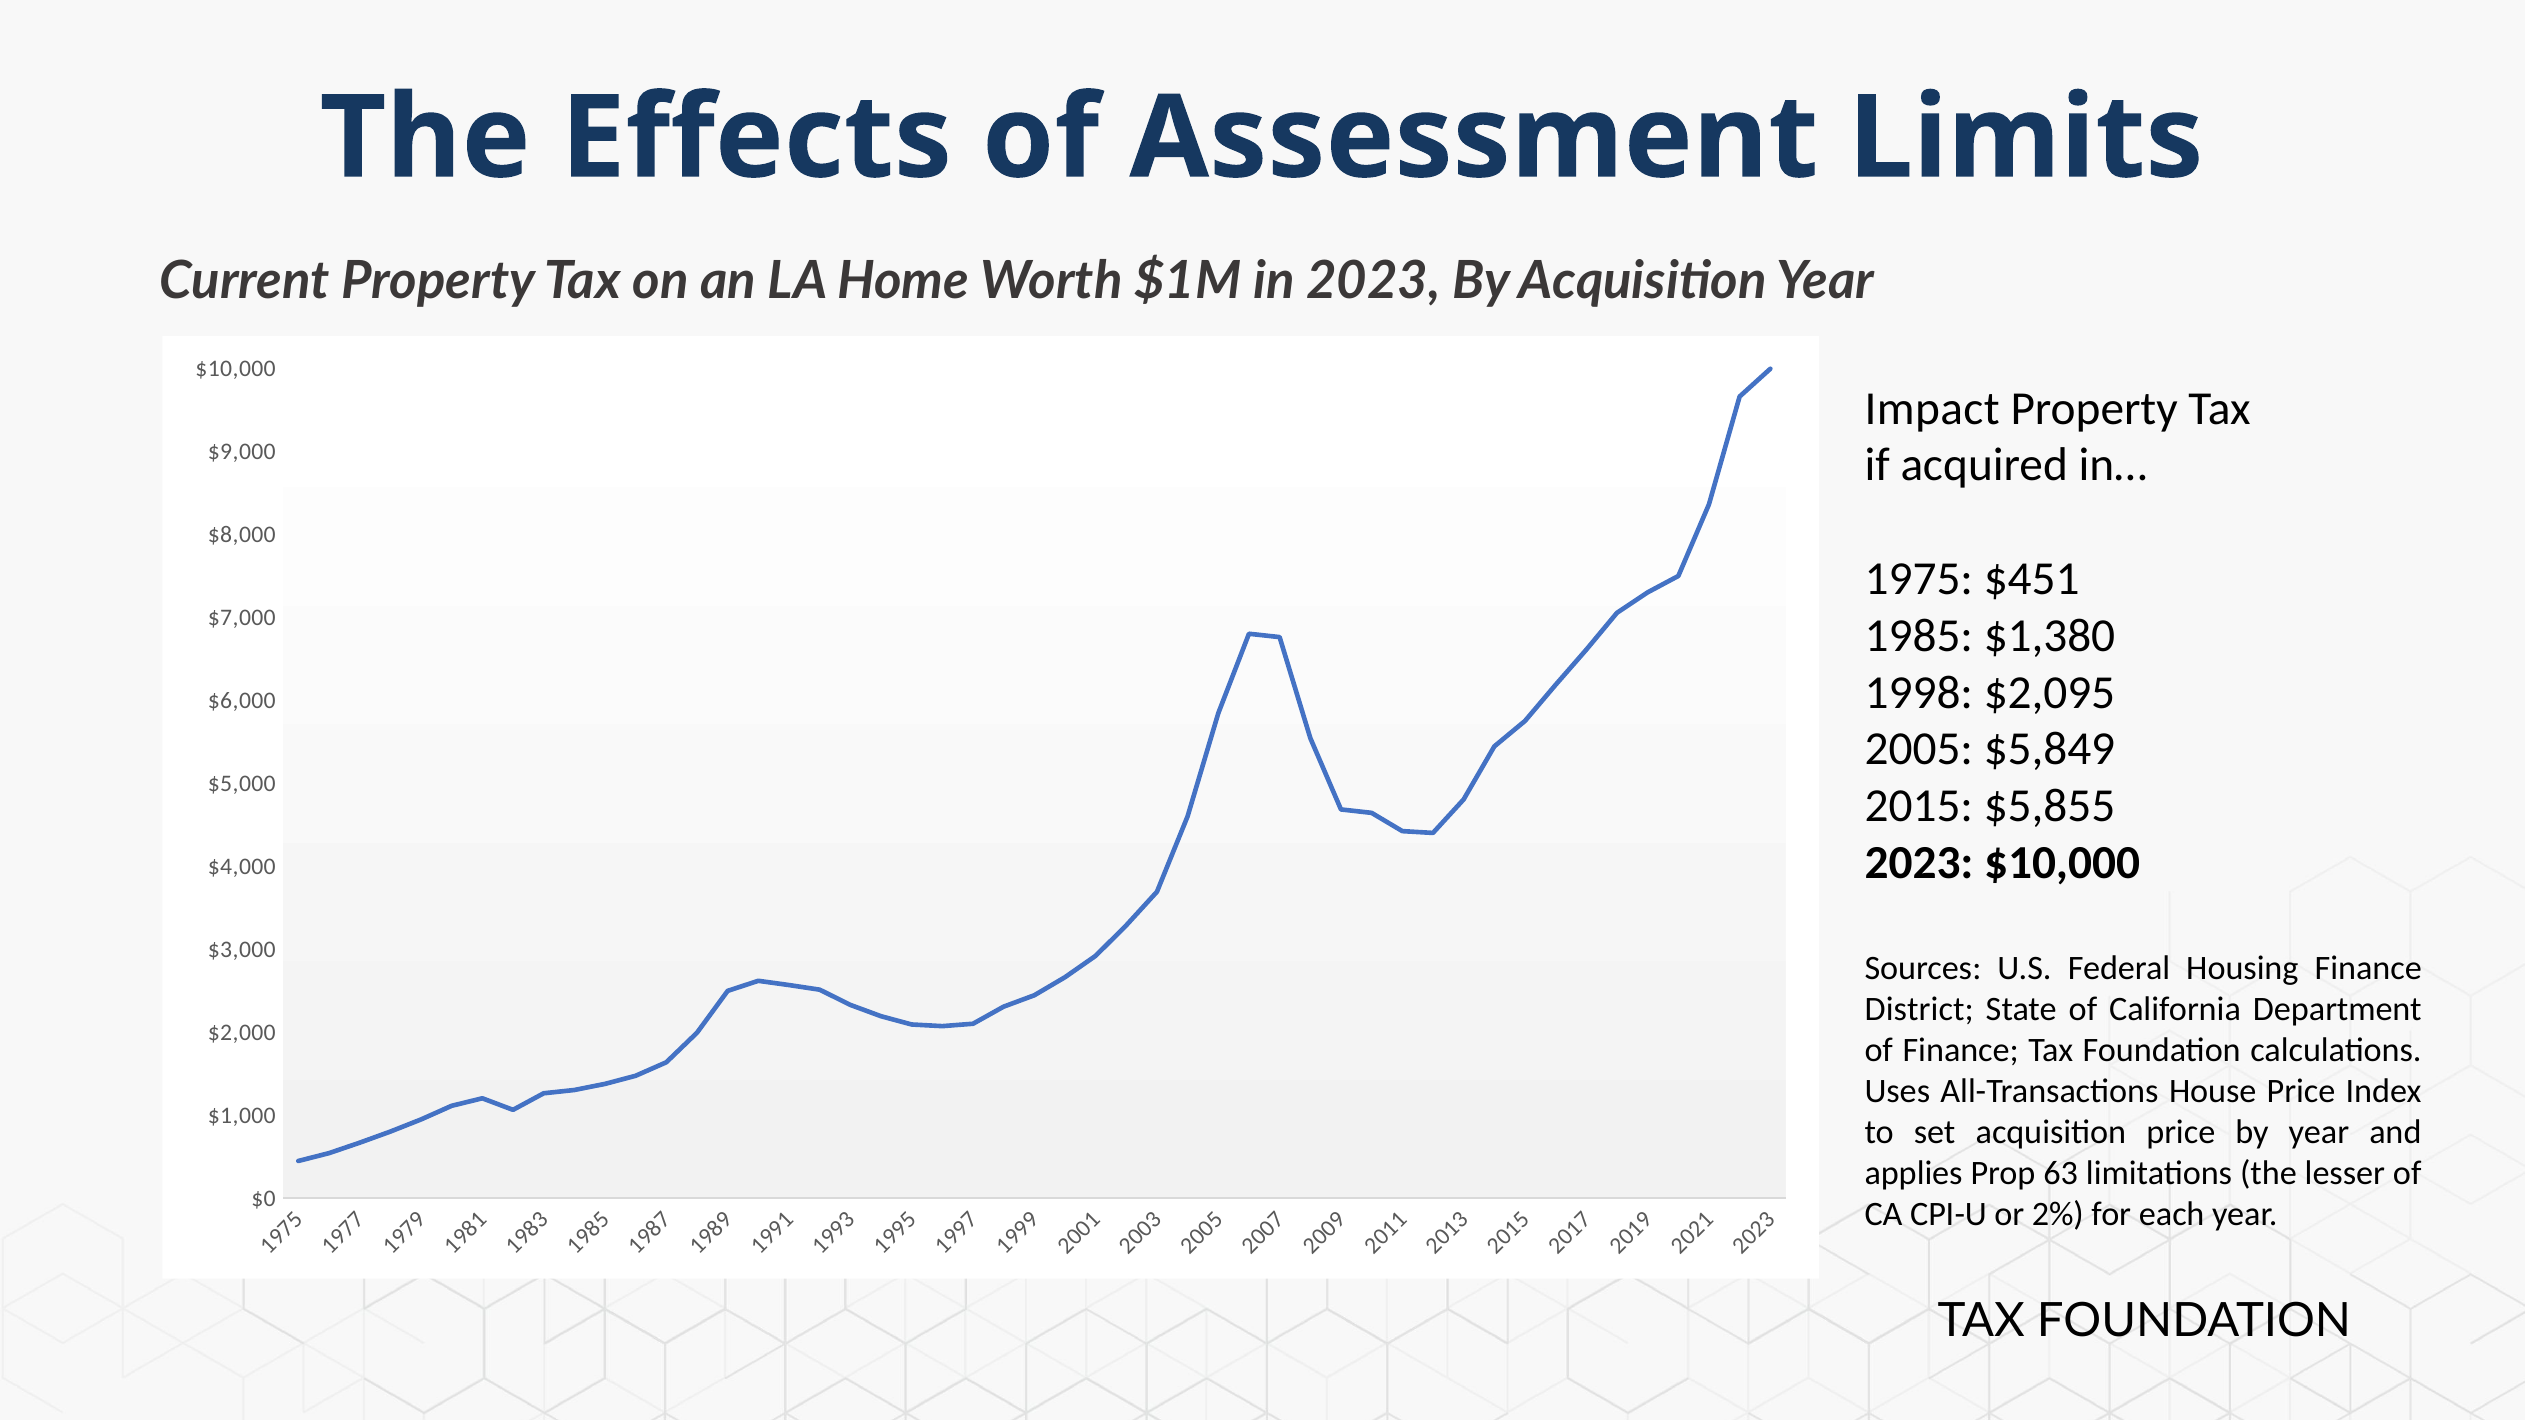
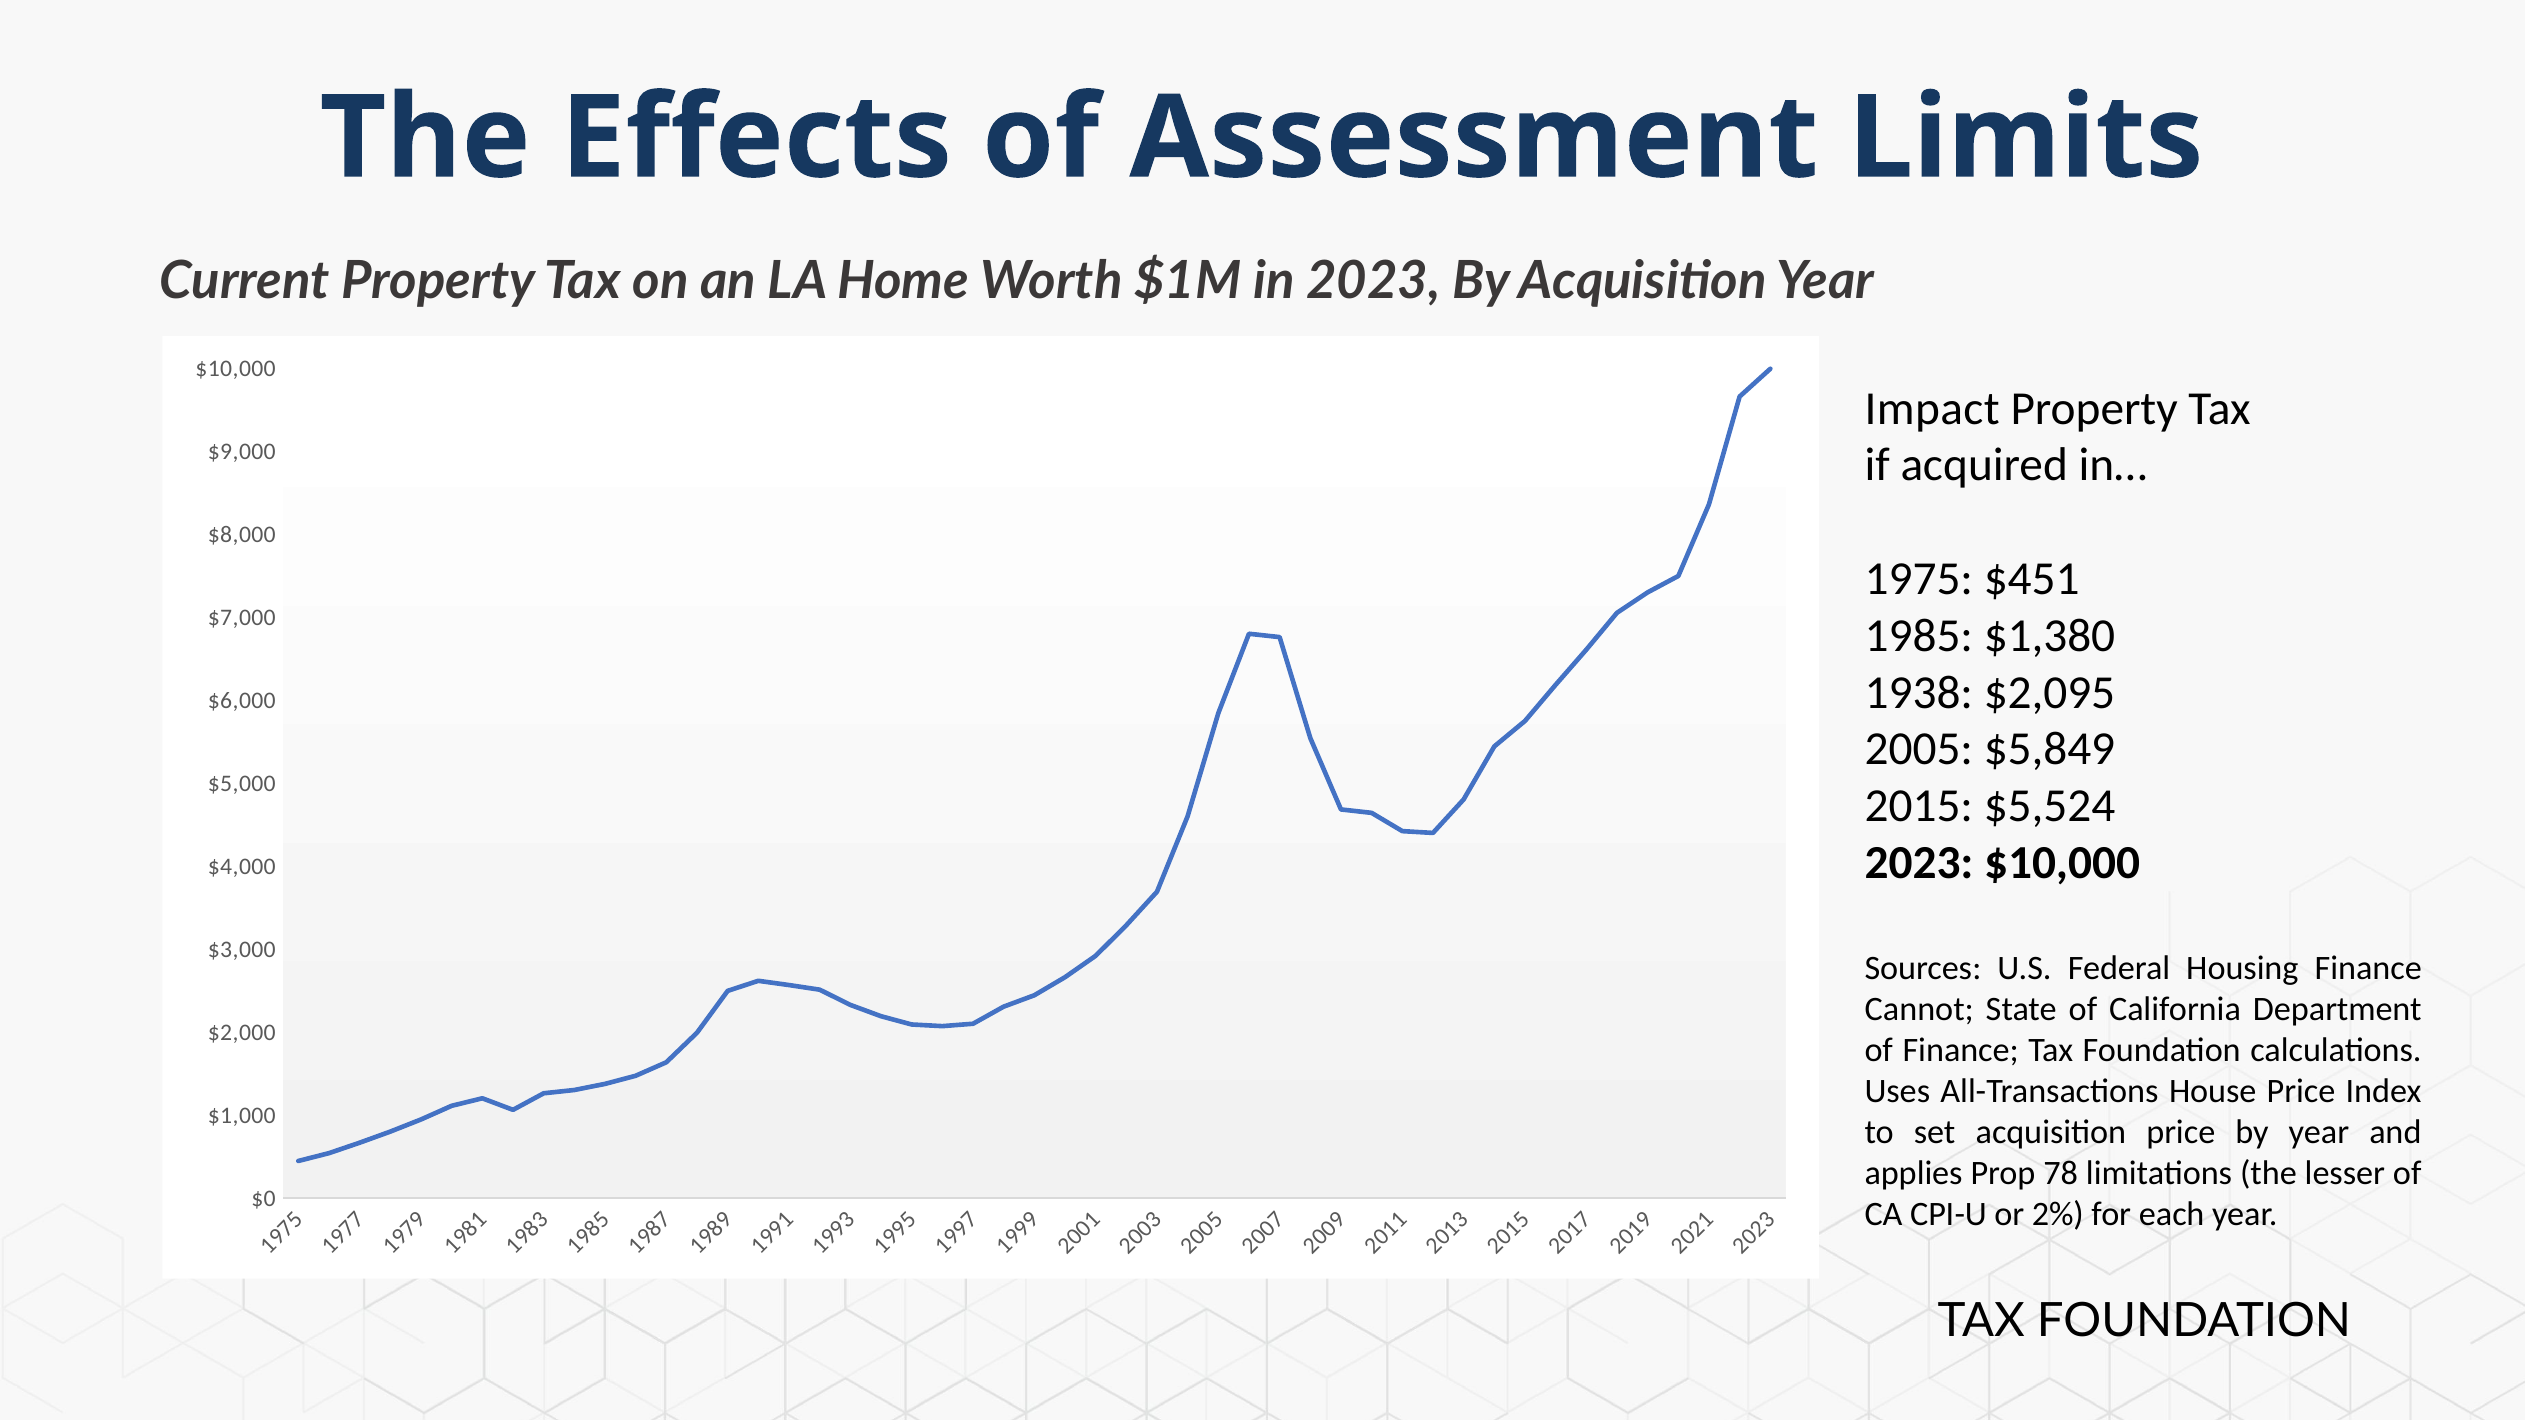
1998: 1998 -> 1938 (1919, 693)
$5,855: $5,855 -> $5,524 (2049, 806)
District: District -> Cannot (1919, 1009)
63: 63 -> 78 (2061, 1173)
